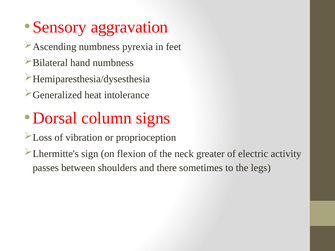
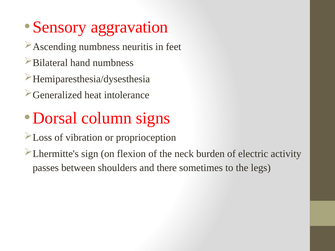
pyrexia: pyrexia -> neuritis (138, 47)
greater: greater -> burden (210, 154)
